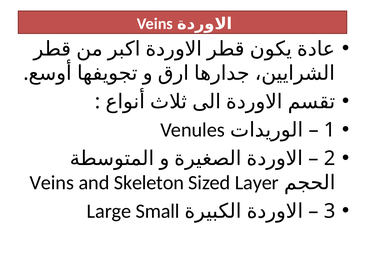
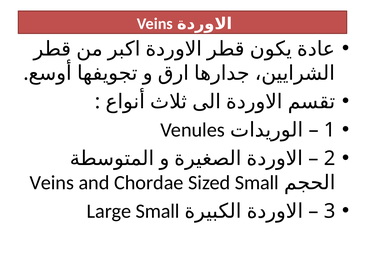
Skeleton: Skeleton -> Chordae (149, 183)
Sized Layer: Layer -> Small (257, 183)
